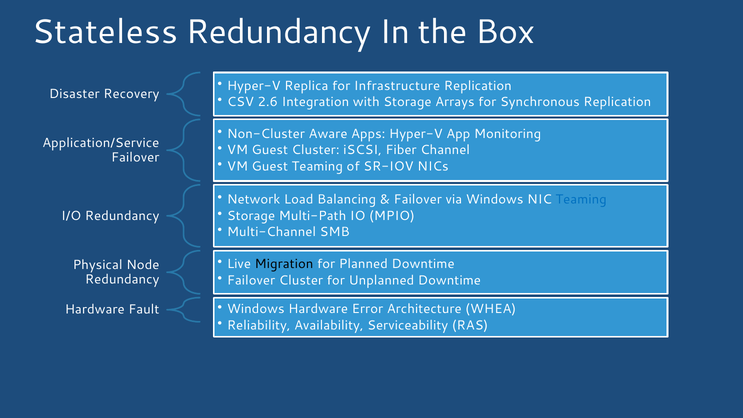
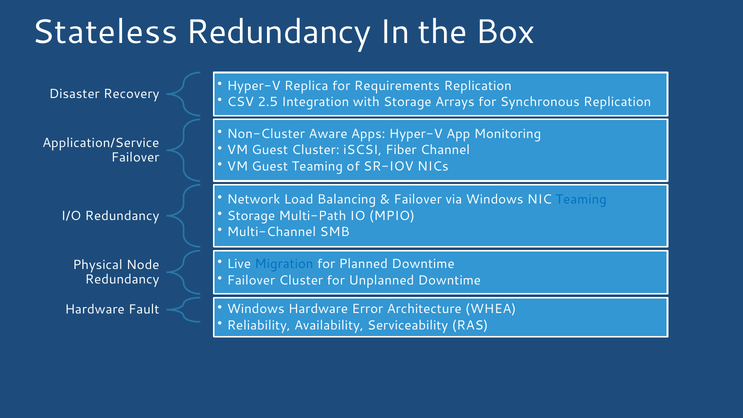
Infrastructure: Infrastructure -> Requirements (397, 86)
2.6: 2.6 -> 2.5 (268, 102)
Migration colour: black -> blue (284, 264)
